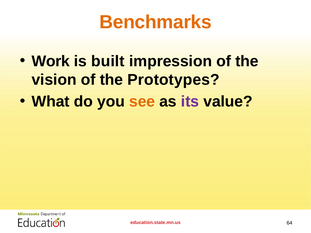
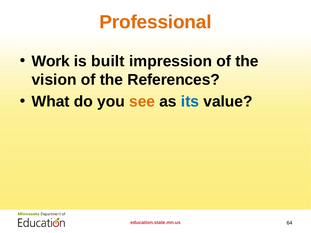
Benchmarks: Benchmarks -> Professional (155, 22)
Prototypes: Prototypes -> References (174, 80)
its colour: purple -> blue (190, 102)
